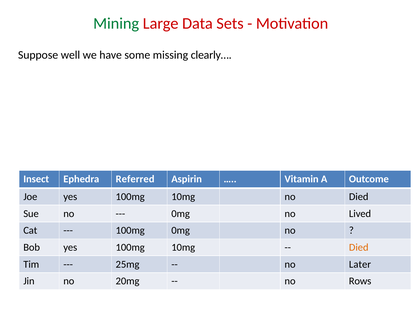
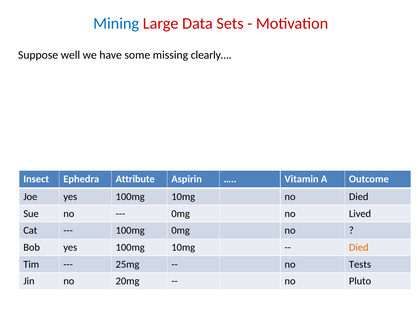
Mining colour: green -> blue (116, 23)
Referred: Referred -> Attribute (135, 179)
Later: Later -> Tests (360, 265)
Rows: Rows -> Pluto (360, 282)
